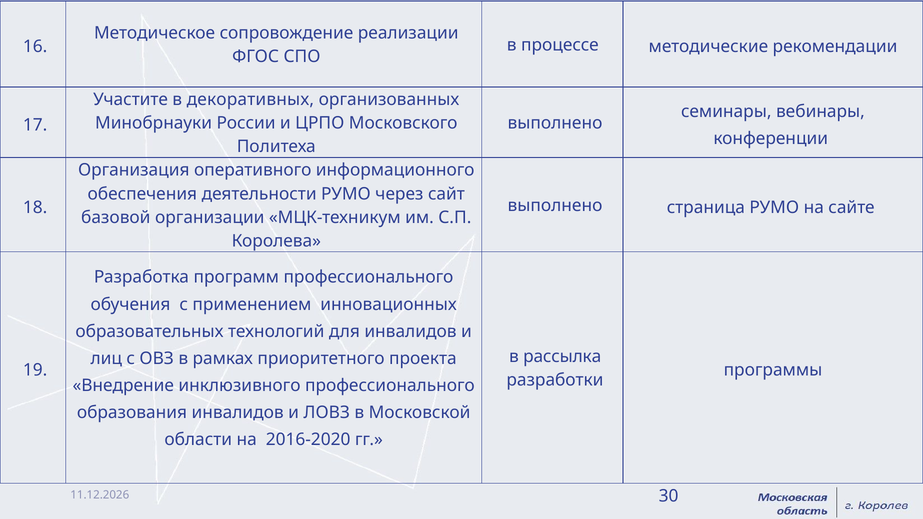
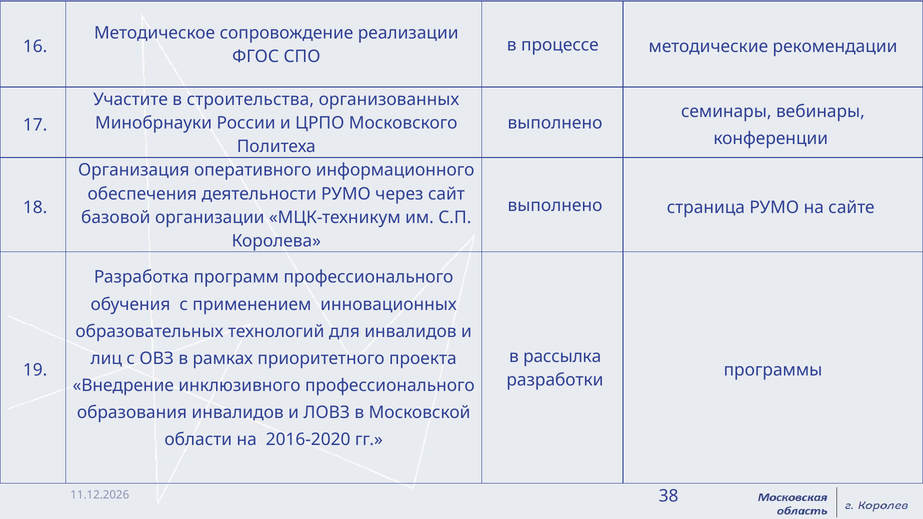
декоративных: декоративных -> строительства (250, 100)
30: 30 -> 38 (669, 496)
